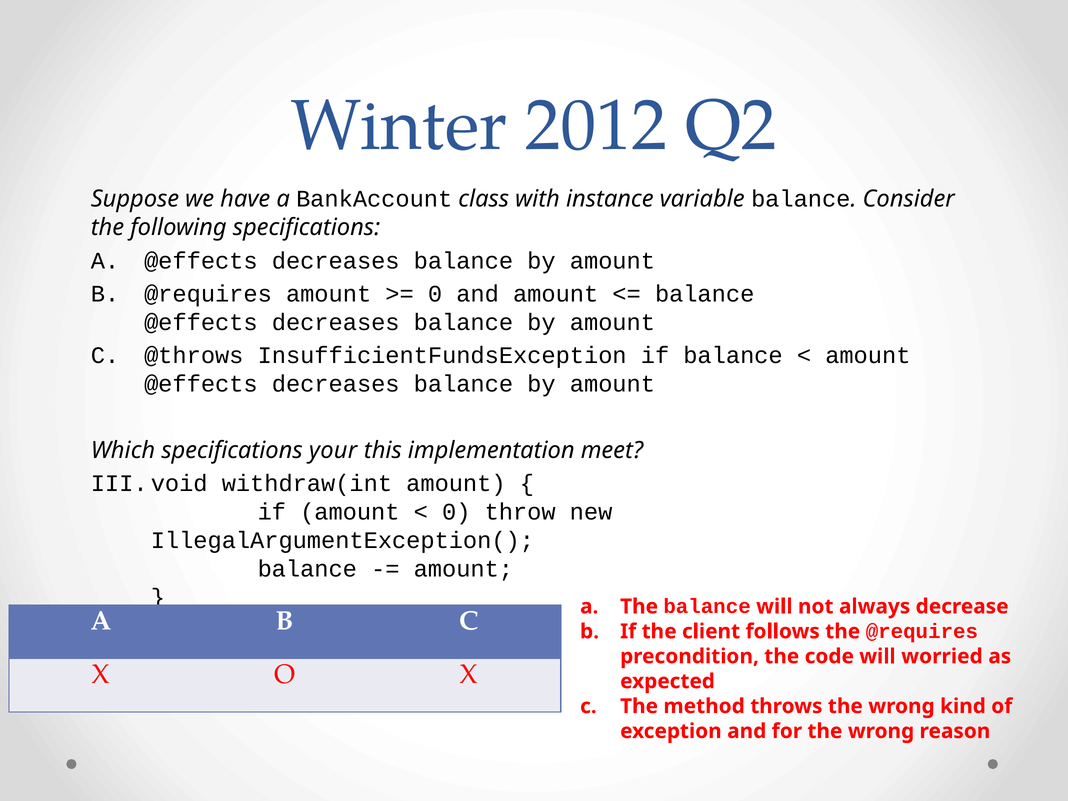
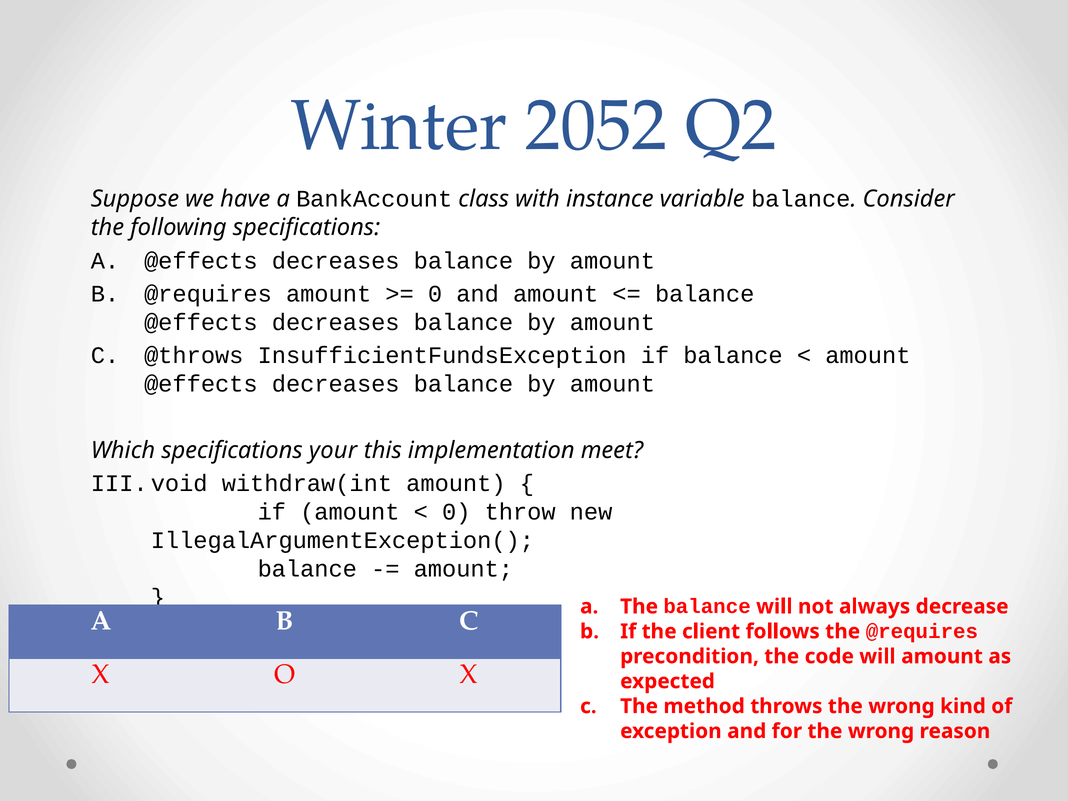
2012: 2012 -> 2052 (596, 126)
will worried: worried -> amount (942, 656)
